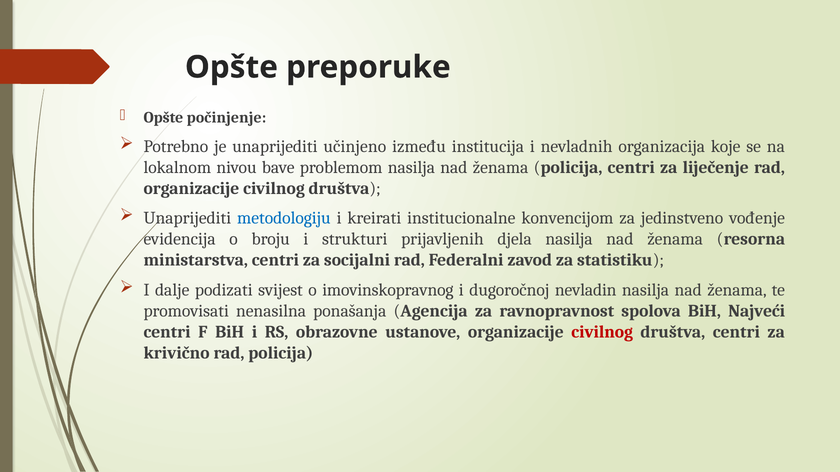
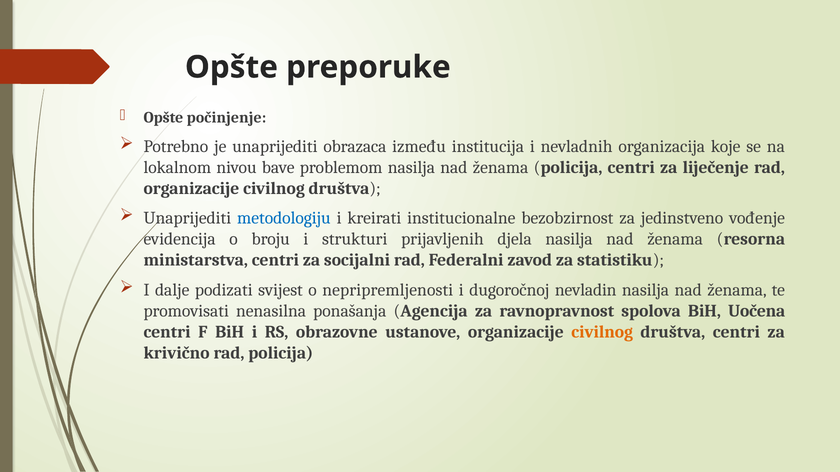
učinjeno: učinjeno -> obrazaca (355, 146)
konvencijom: konvencijom -> bezobzirnost (567, 218)
imovinskopravnog: imovinskopravnog -> nepripremljenosti (388, 290)
Najveći: Najveći -> Uočena (757, 311)
civilnog colour: red -> orange (602, 332)
